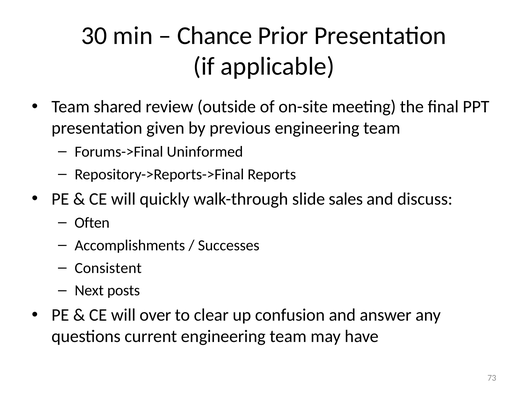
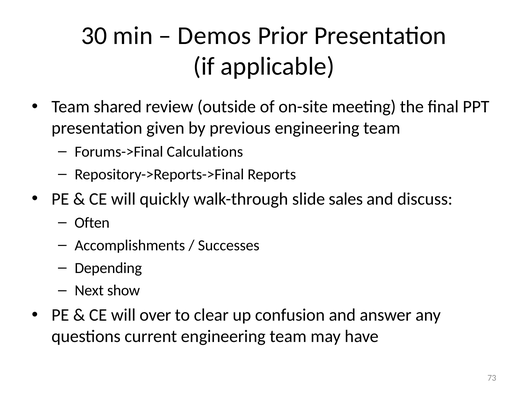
Chance: Chance -> Demos (214, 36)
Uninformed: Uninformed -> Calculations (205, 152)
Consistent: Consistent -> Depending (108, 268)
posts: posts -> show (124, 291)
